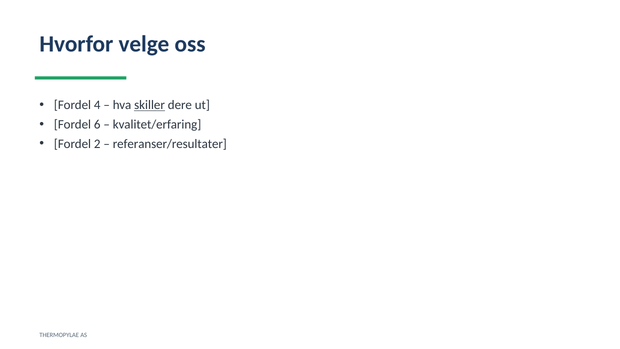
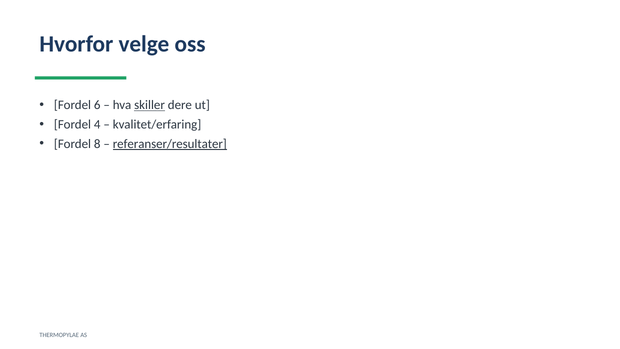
4: 4 -> 6 (97, 105)
6: 6 -> 4 (97, 124)
2: 2 -> 8 (97, 144)
referanser/resultater underline: none -> present (170, 144)
